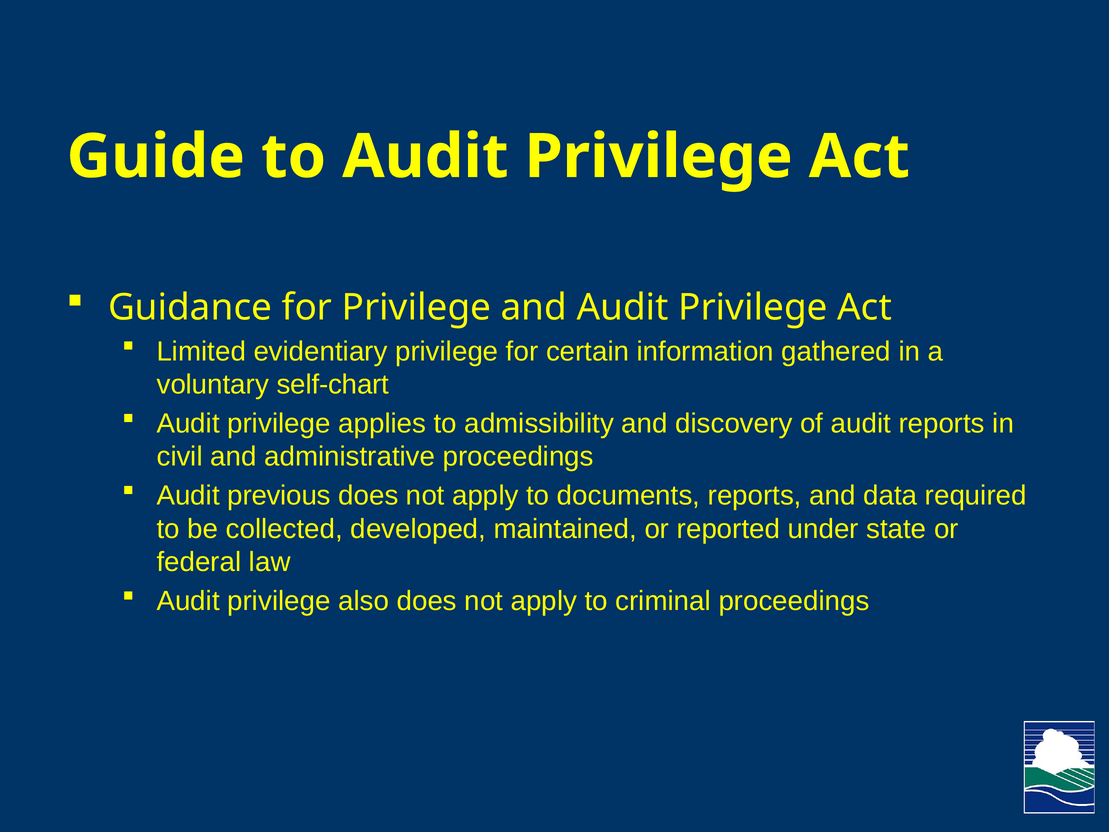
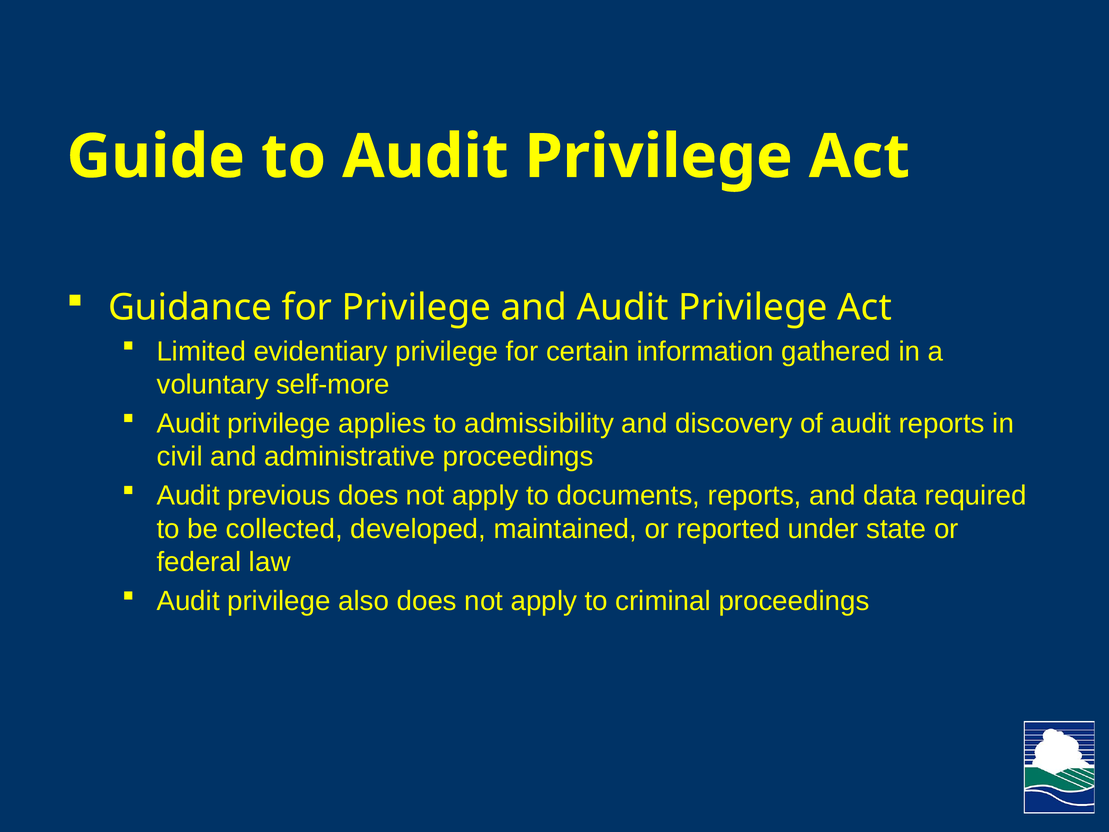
self-chart: self-chart -> self-more (333, 385)
